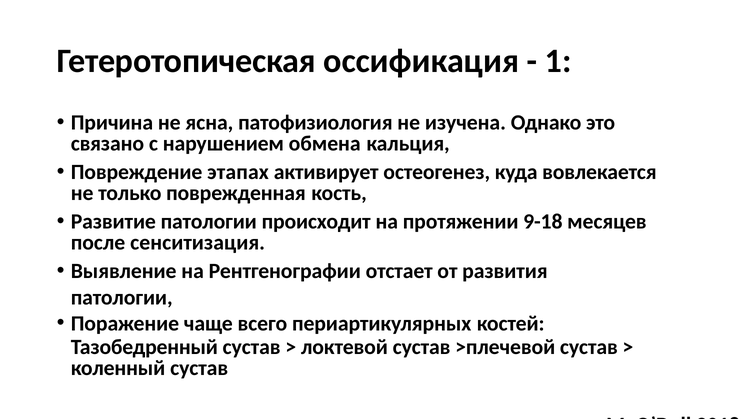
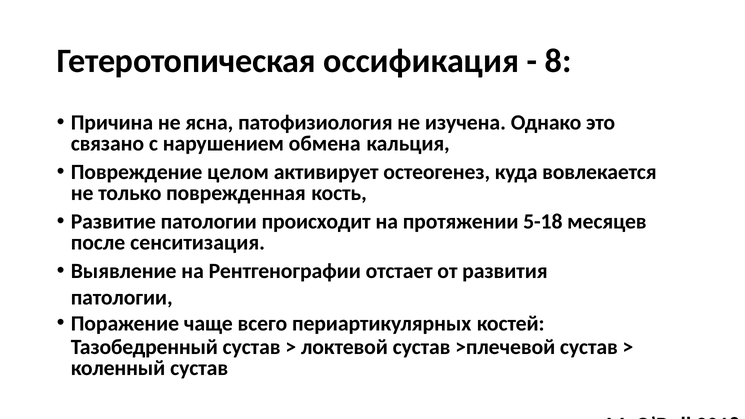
1: 1 -> 8 (558, 61)
этапах: этапах -> целом (238, 172)
9-18: 9-18 -> 5-18 (543, 222)
